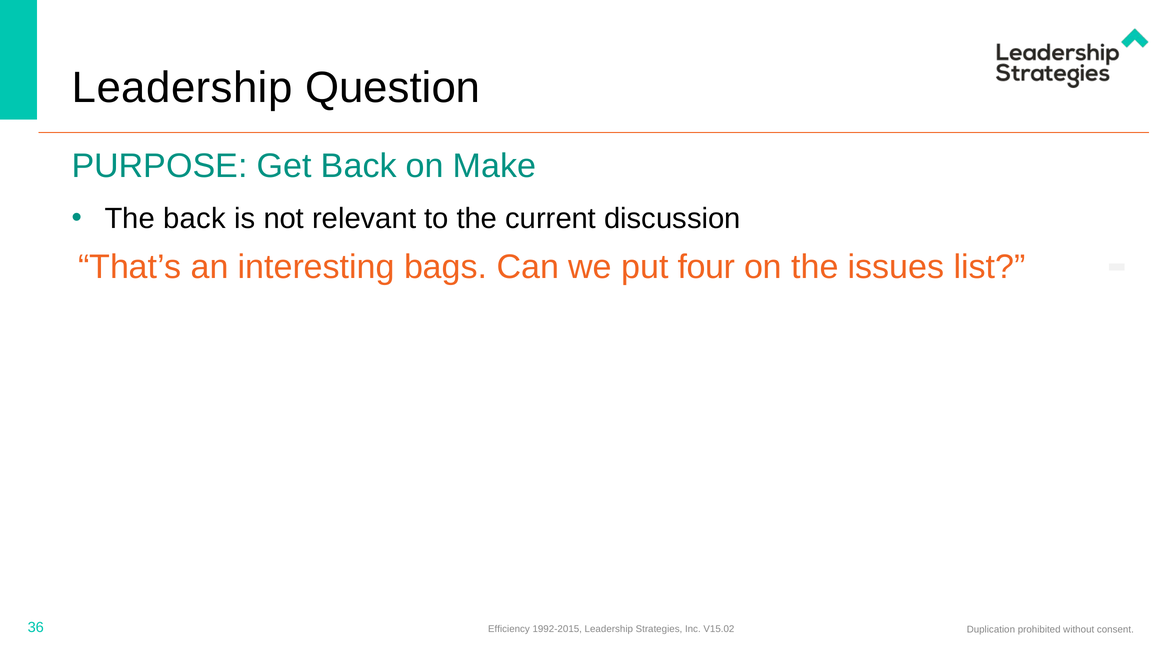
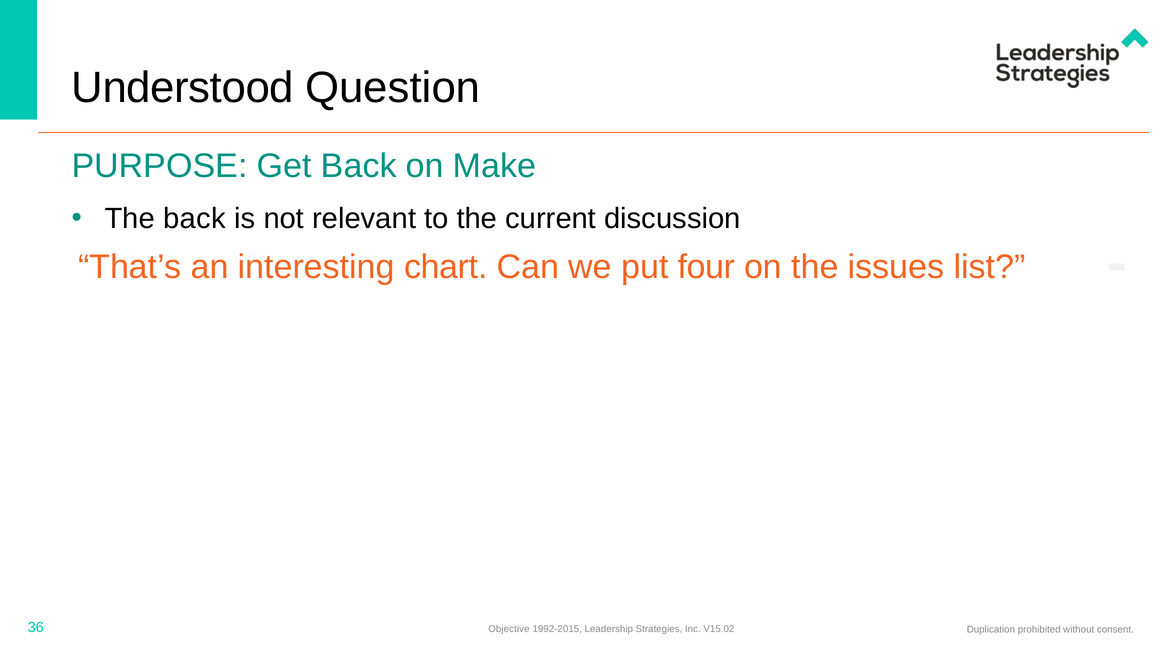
Leadership: Leadership -> Understood (183, 88)
bags: bags -> chart (446, 267)
Efficiency: Efficiency -> Objective (509, 629)
